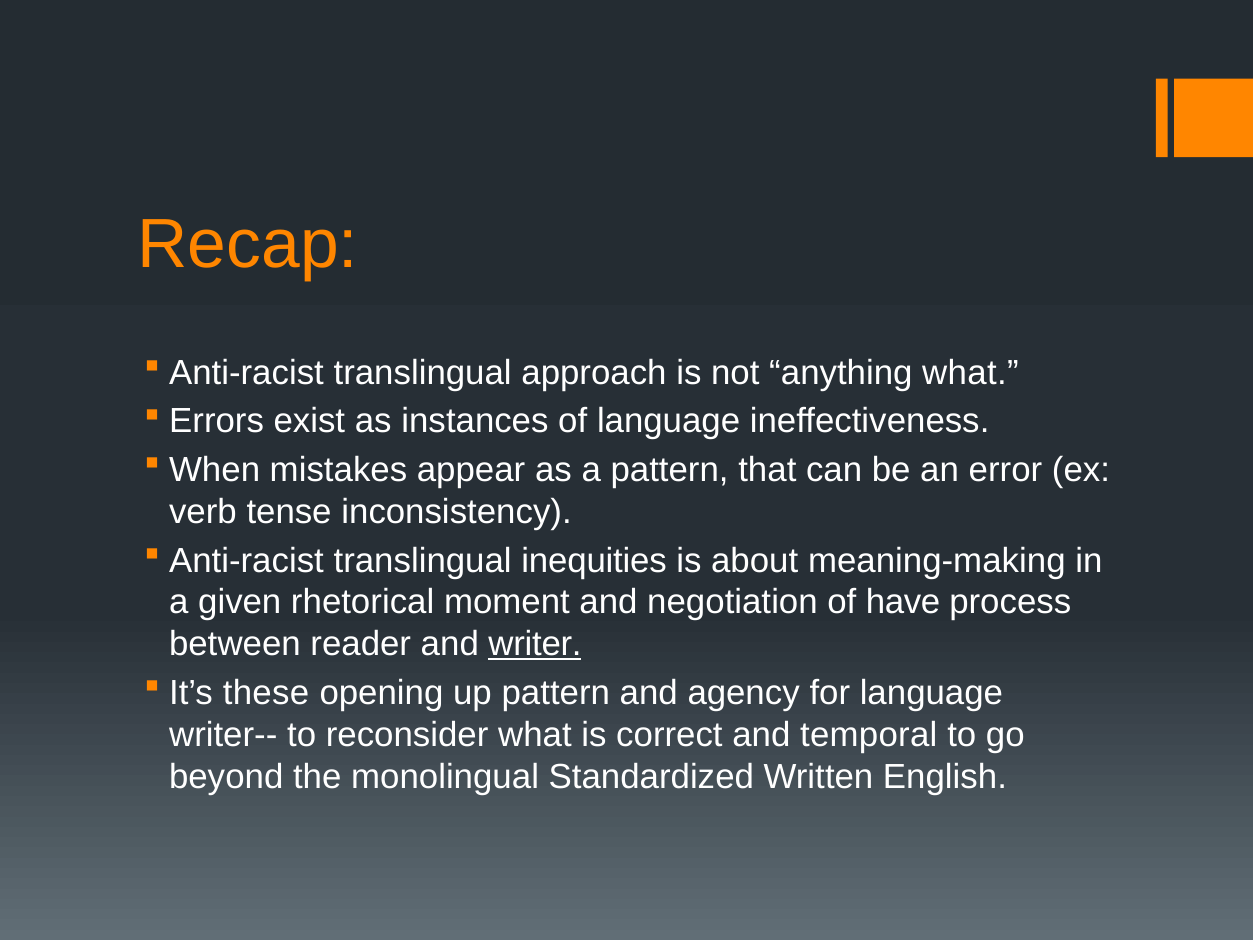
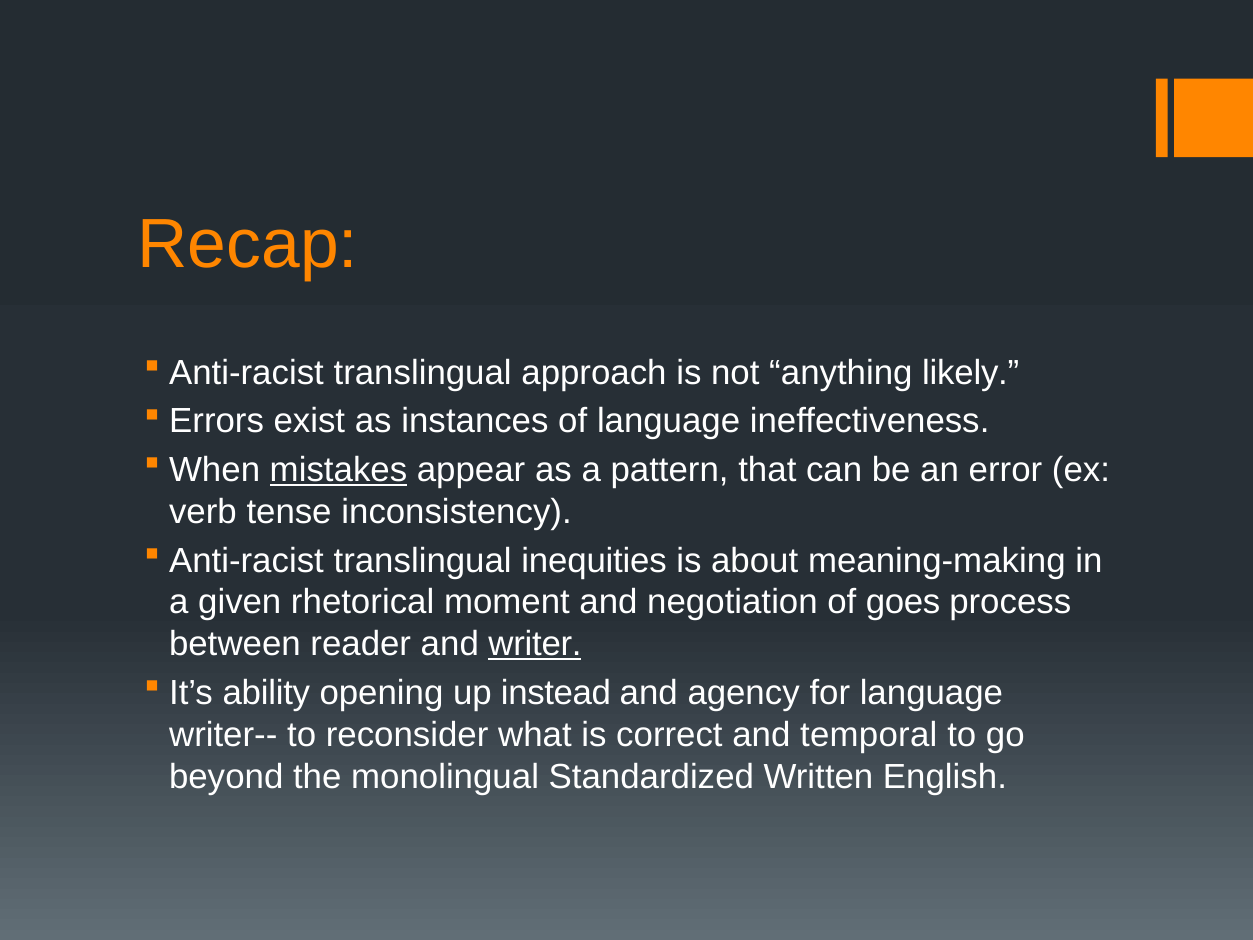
anything what: what -> likely (971, 372)
mistakes underline: none -> present (339, 470)
have: have -> goes (903, 602)
these: these -> ability (266, 693)
up pattern: pattern -> instead (556, 693)
